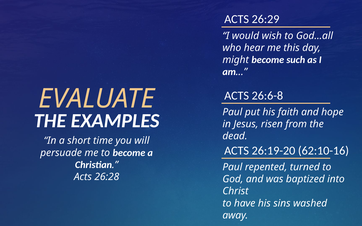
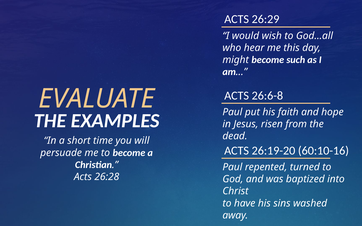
62:10-16: 62:10-16 -> 60:10-16 (323, 151)
